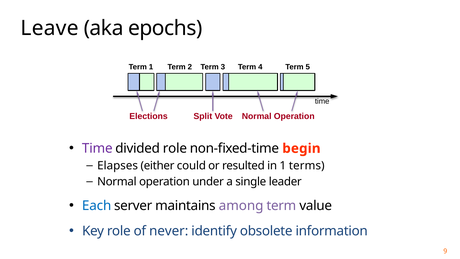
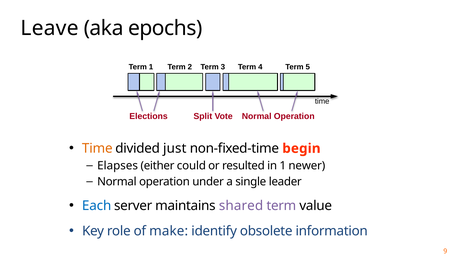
Time colour: purple -> orange (97, 148)
divided role: role -> just (175, 148)
terms: terms -> newer (307, 165)
among: among -> shared (241, 206)
never: never -> make (169, 231)
